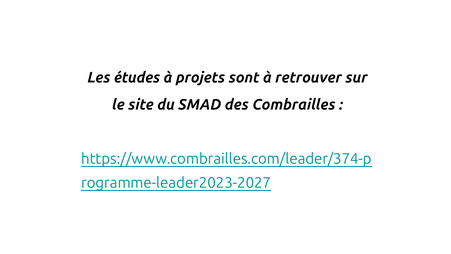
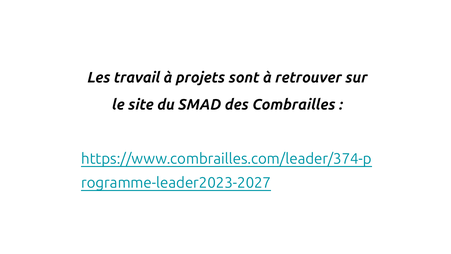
études: études -> travail (137, 77)
